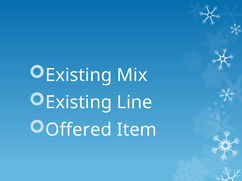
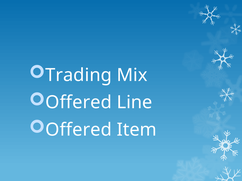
Existing: Existing -> Trading (79, 75)
Existing: Existing -> Offered (79, 103)
